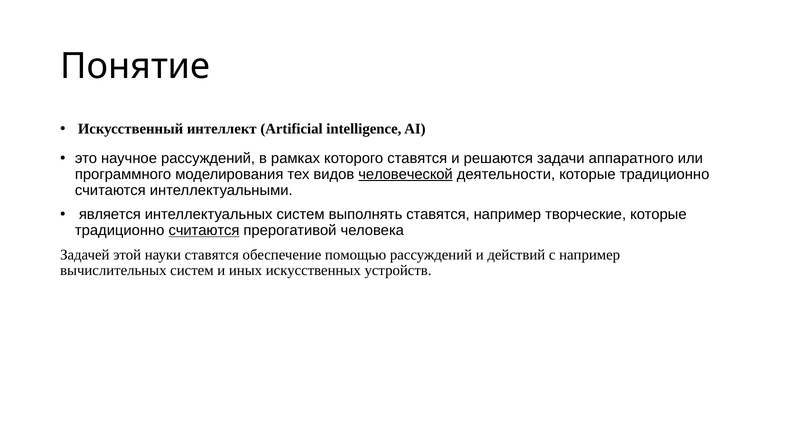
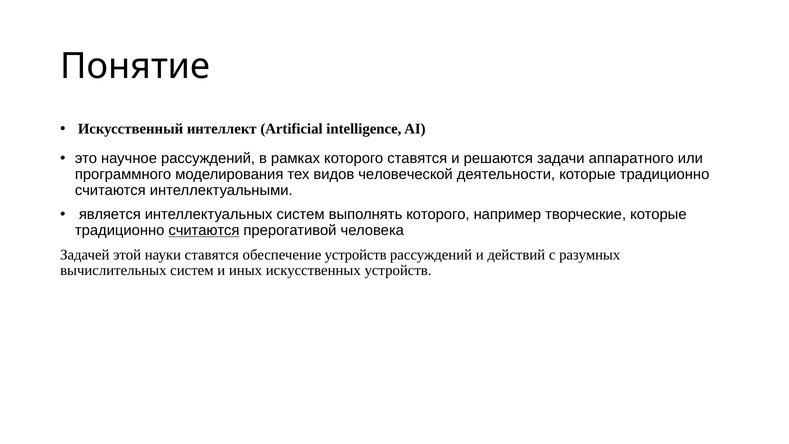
человеческой underline: present -> none (406, 174)
выполнять ставятся: ставятся -> которого (438, 214)
обеспечение помощью: помощью -> устройств (356, 255)
с например: например -> разумных (590, 255)
